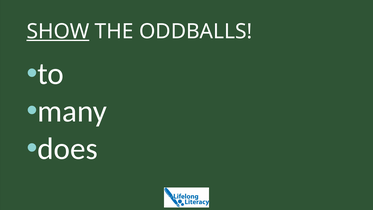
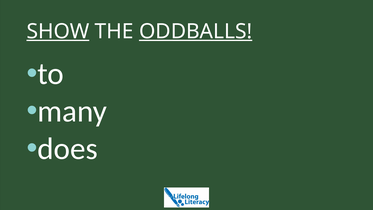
ODDBALLS underline: none -> present (196, 31)
